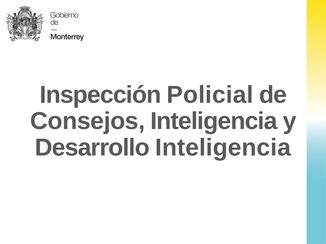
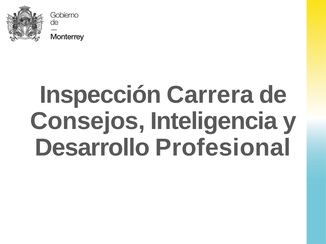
Policial: Policial -> Carrera (210, 95)
Desarrollo Inteligencia: Inteligencia -> Profesional (223, 148)
